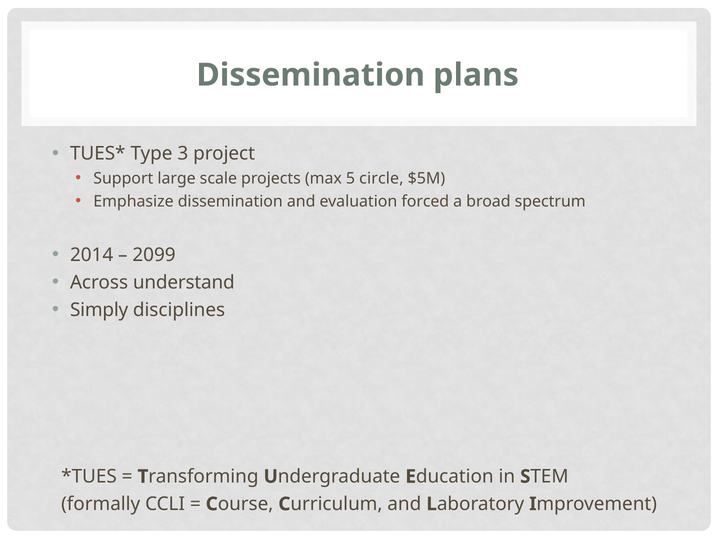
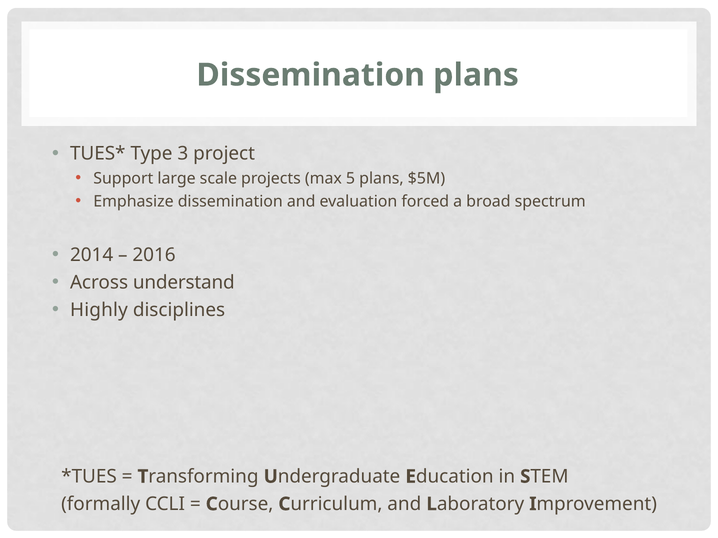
5 circle: circle -> plans (381, 179)
2099: 2099 -> 2016 (154, 255)
Simply: Simply -> Highly (99, 310)
